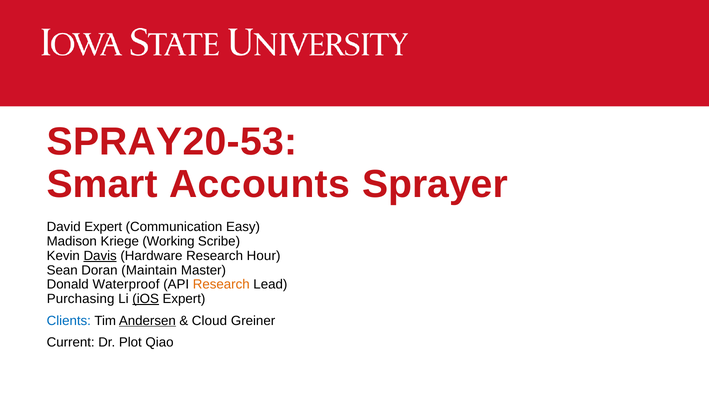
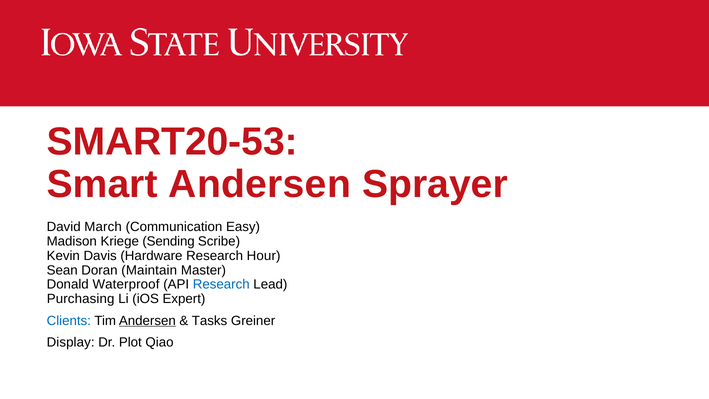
SPRAY20-53: SPRAY20-53 -> SMART20-53 (172, 142)
Smart Accounts: Accounts -> Andersen (260, 184)
David Expert: Expert -> March (103, 227)
Working: Working -> Sending (169, 241)
Davis underline: present -> none (100, 256)
Research colour: orange -> blue (221, 284)
iOS underline: present -> none (146, 299)
Cloud: Cloud -> Tasks (210, 320)
Current: Current -> Display (71, 342)
